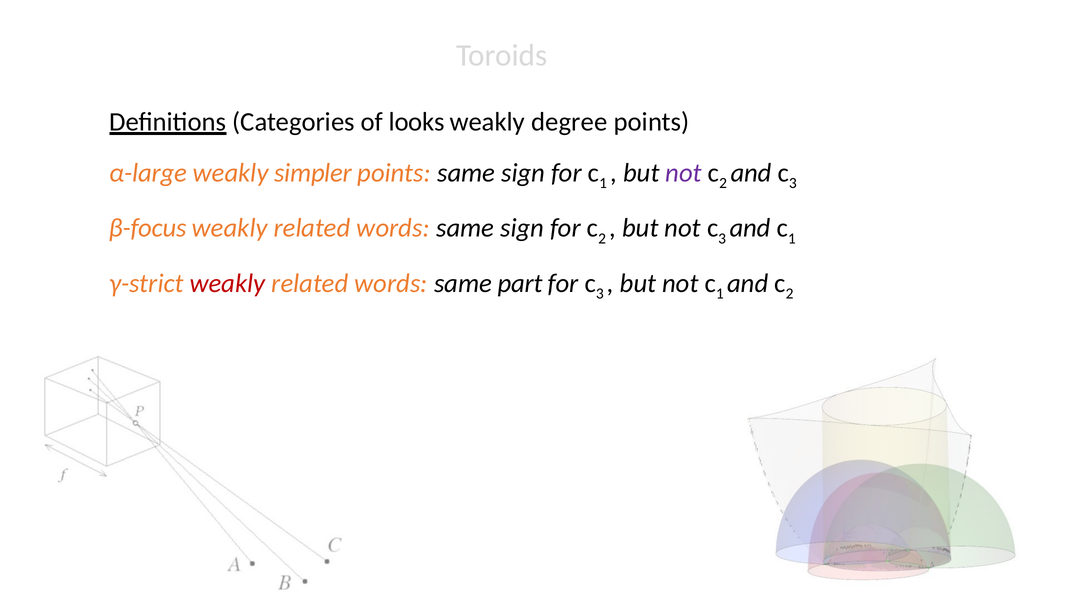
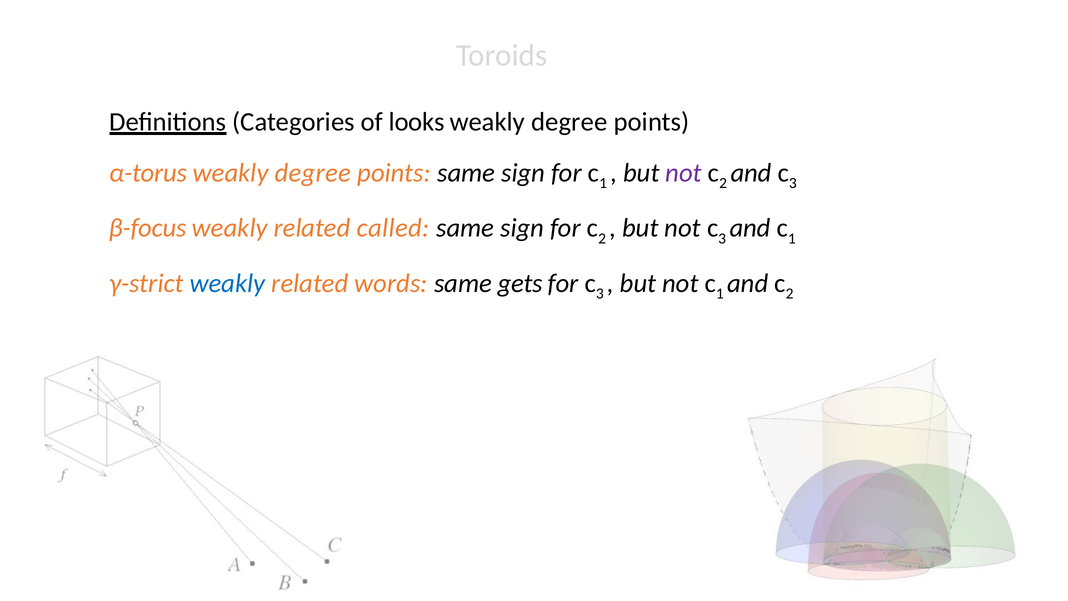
α-large: α-large -> α-torus (148, 173)
simpler: simpler -> degree (313, 173)
words: words -> called (393, 228)
weakly colour: red -> blue (228, 283)
part: part -> gets (520, 283)
